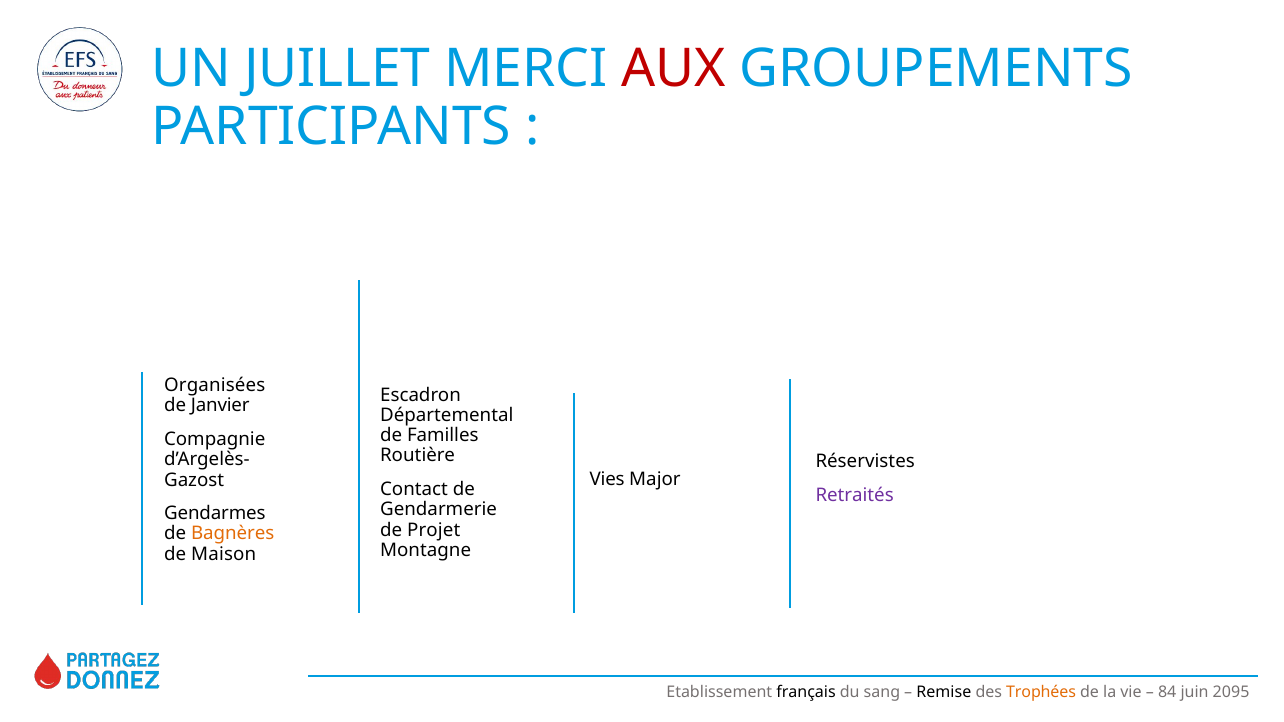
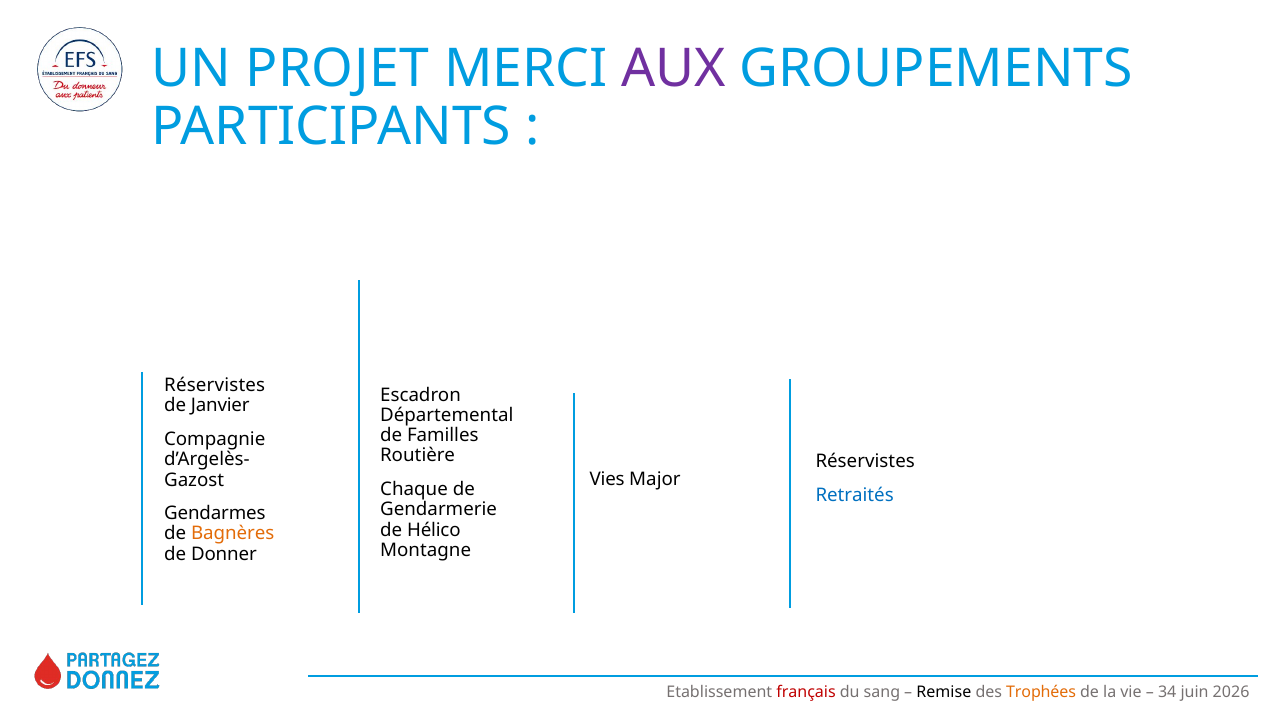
JUILLET: JUILLET -> PROJET (337, 69)
AUX colour: red -> purple (674, 69)
Organisées: Organisées -> Réservistes (215, 386)
Contact: Contact -> Chaque (414, 490)
Retraités colour: purple -> blue (855, 496)
Projet: Projet -> Hélico (434, 530)
Maison: Maison -> Donner (224, 554)
français colour: black -> red (806, 693)
84: 84 -> 34 (1167, 693)
2095: 2095 -> 2026 (1231, 693)
